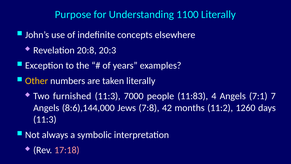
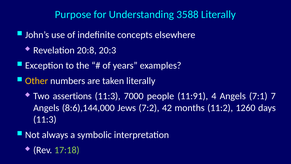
1100: 1100 -> 3588 (188, 14)
furnished: furnished -> assertions (72, 96)
11:83: 11:83 -> 11:91 (193, 96)
7:8: 7:8 -> 7:2 (149, 108)
17:18 colour: pink -> light green (67, 150)
